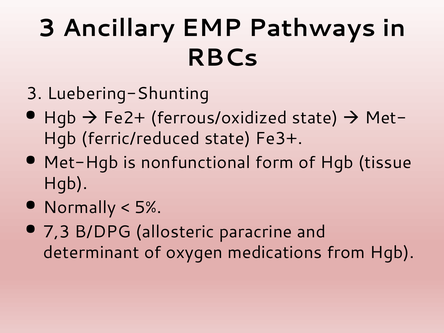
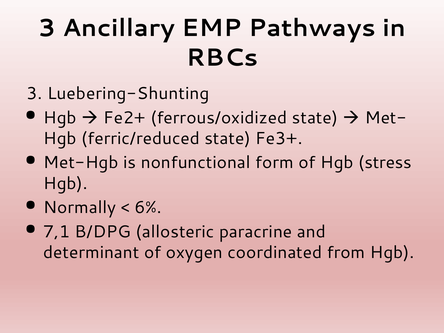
tissue: tissue -> stress (385, 163)
5%: 5% -> 6% (148, 208)
7,3: 7,3 -> 7,1 (57, 232)
medications: medications -> coordinated (275, 252)
